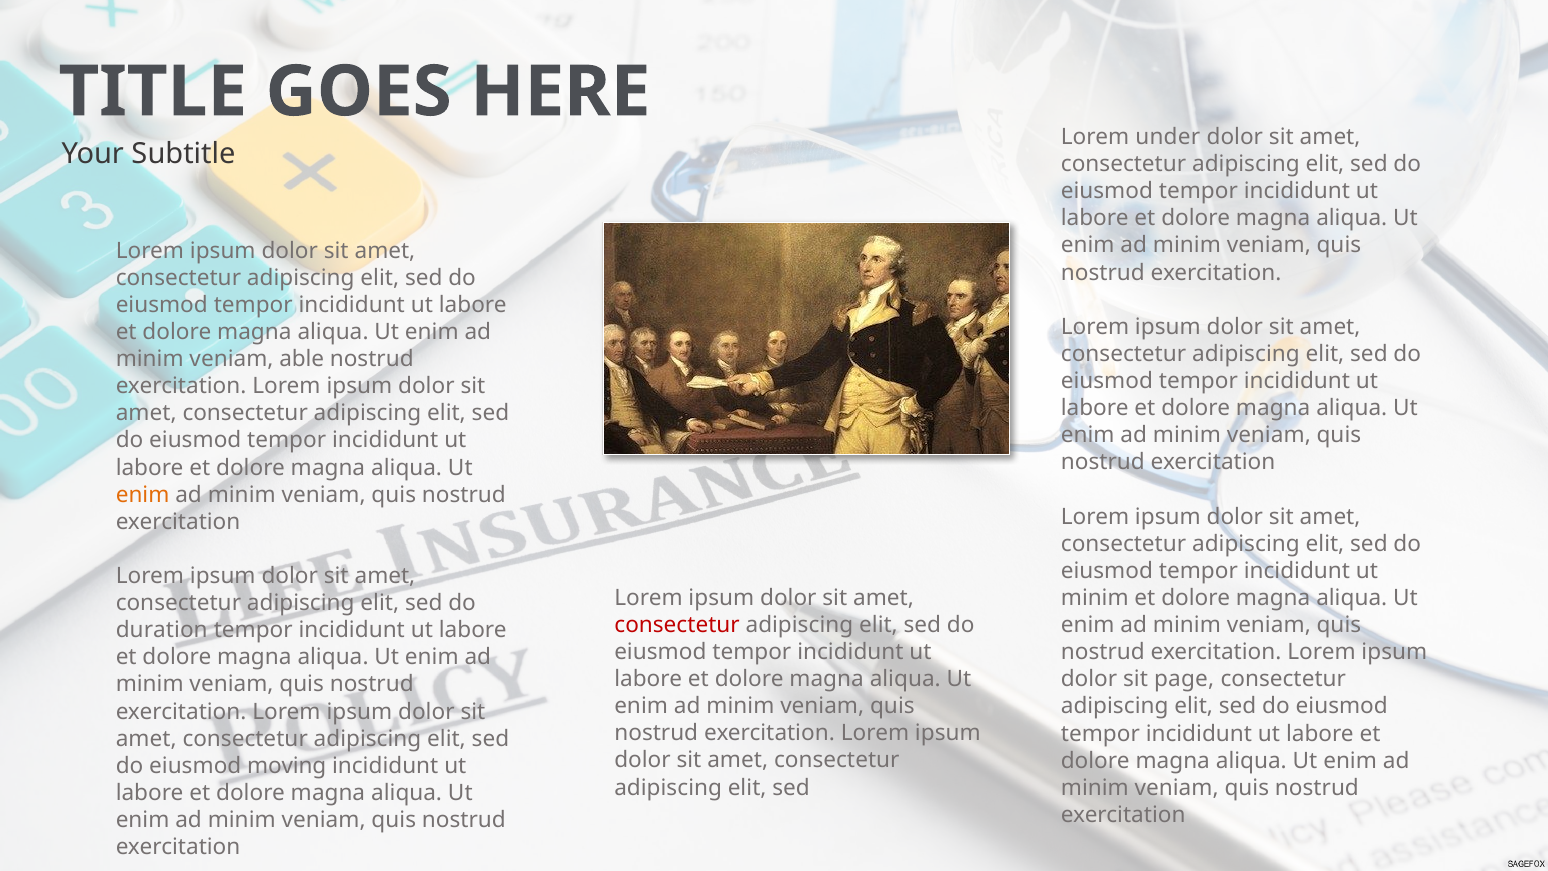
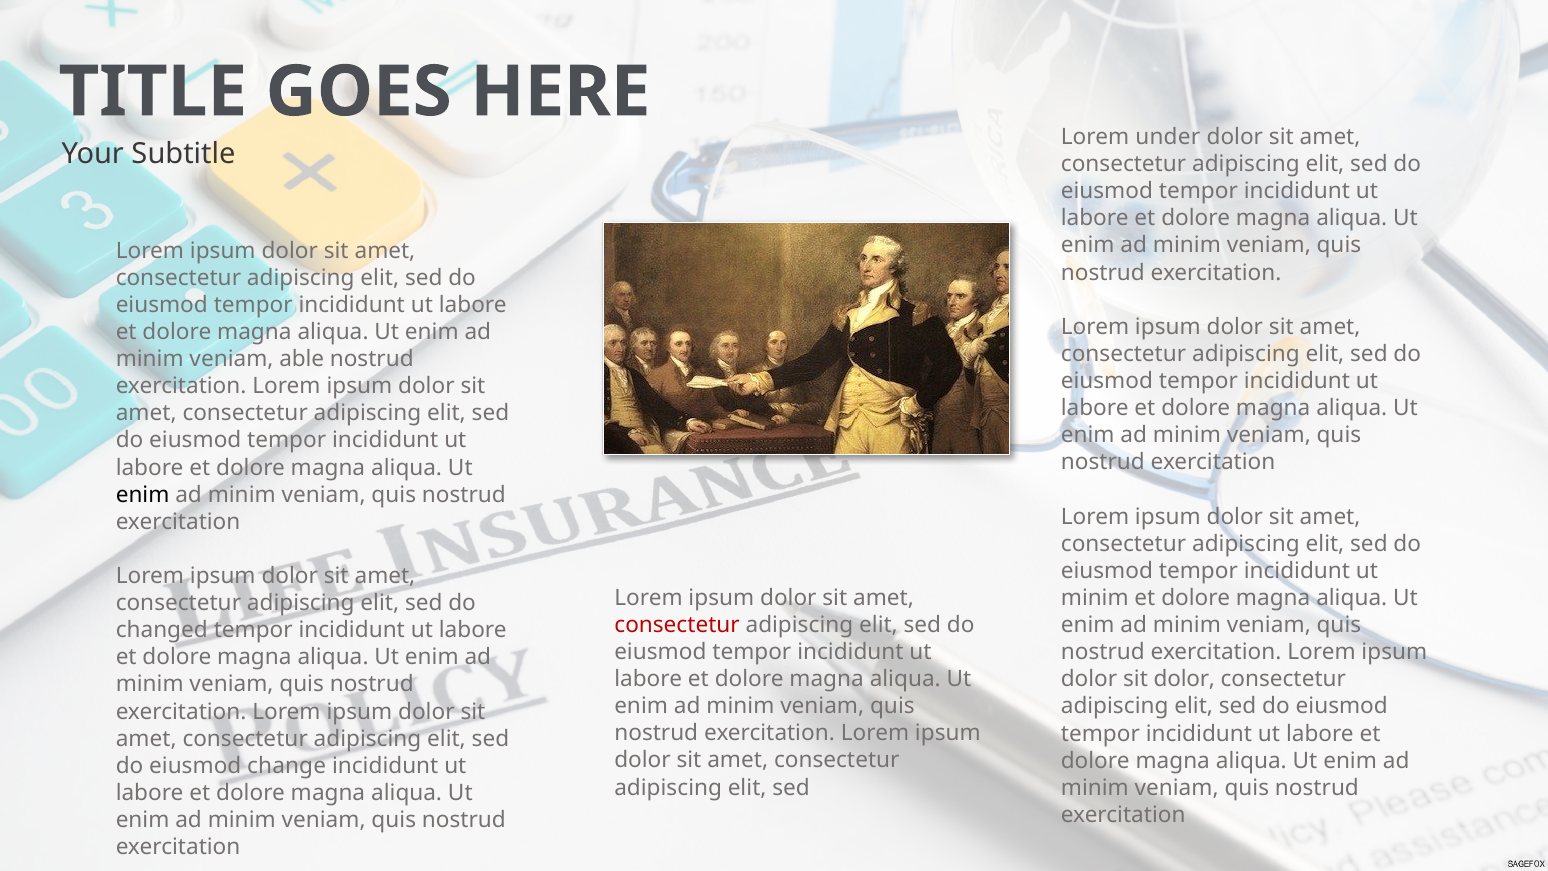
enim colour: orange -> black (143, 495)
duration: duration -> changed (162, 630)
sit page: page -> dolor (1184, 679)
moving: moving -> change (287, 766)
